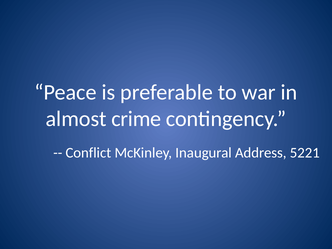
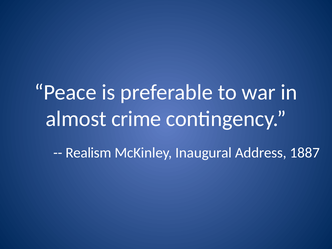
Conflict: Conflict -> Realism (88, 153)
5221: 5221 -> 1887 (305, 153)
